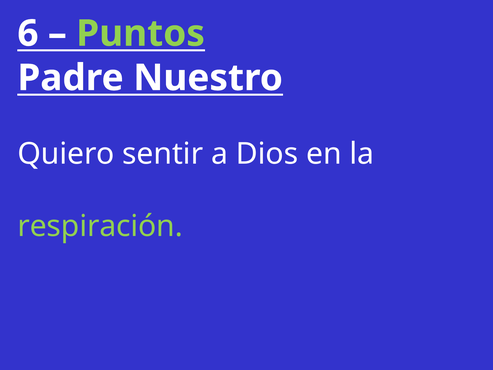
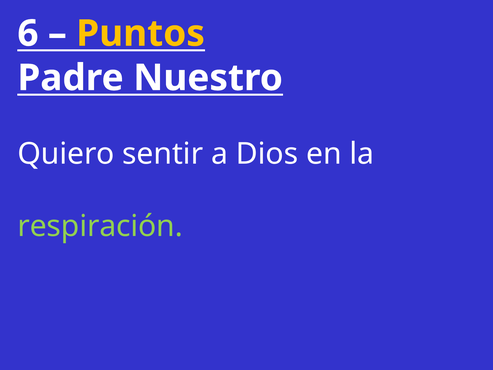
Puntos colour: light green -> yellow (141, 34)
